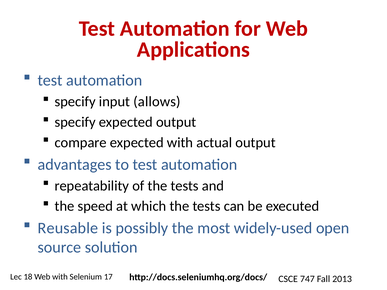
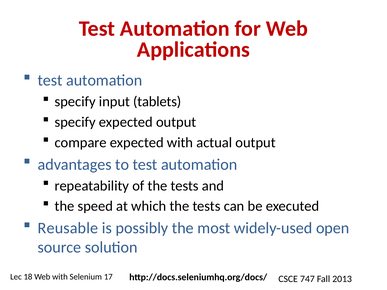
allows: allows -> tablets (157, 102)
